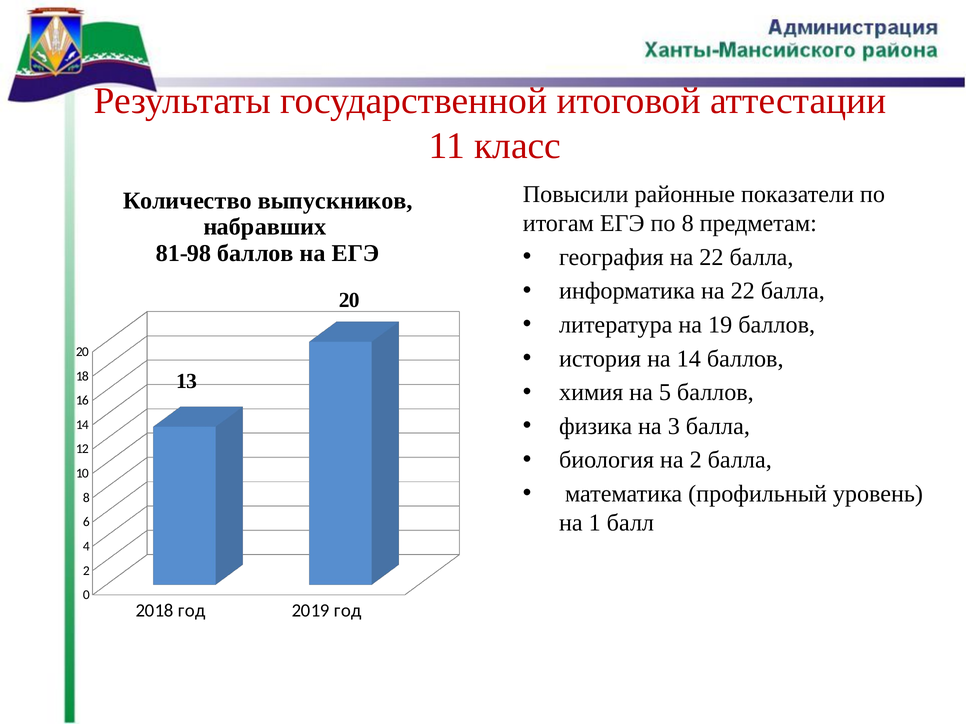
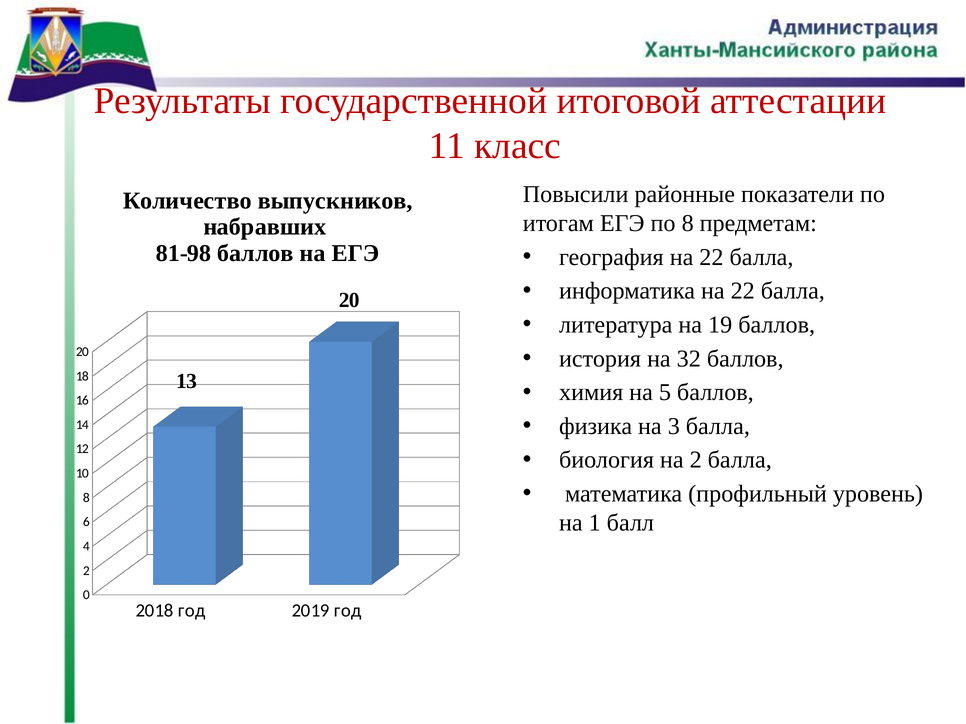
на 14: 14 -> 32 (689, 359)
